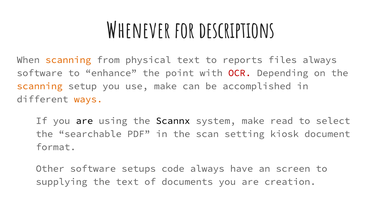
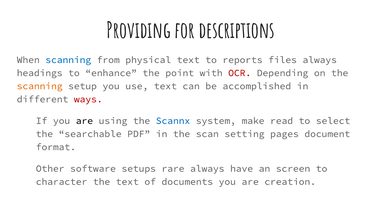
Whenever: Whenever -> Providing (139, 31)
scanning colour: orange -> blue (68, 60)
software: software -> headings (40, 73)
use make: make -> text (165, 86)
ways colour: orange -> red (88, 99)
Scannx colour: black -> blue (173, 121)
kiosk: kiosk -> pages (284, 134)
code: code -> rare (173, 169)
supplying: supplying -> character (62, 182)
